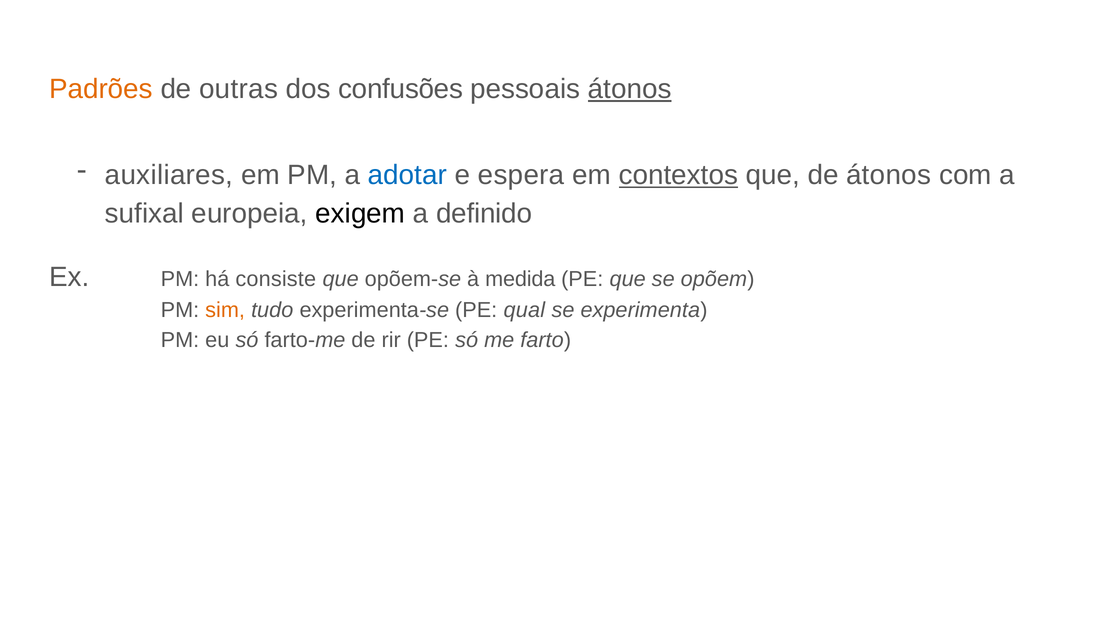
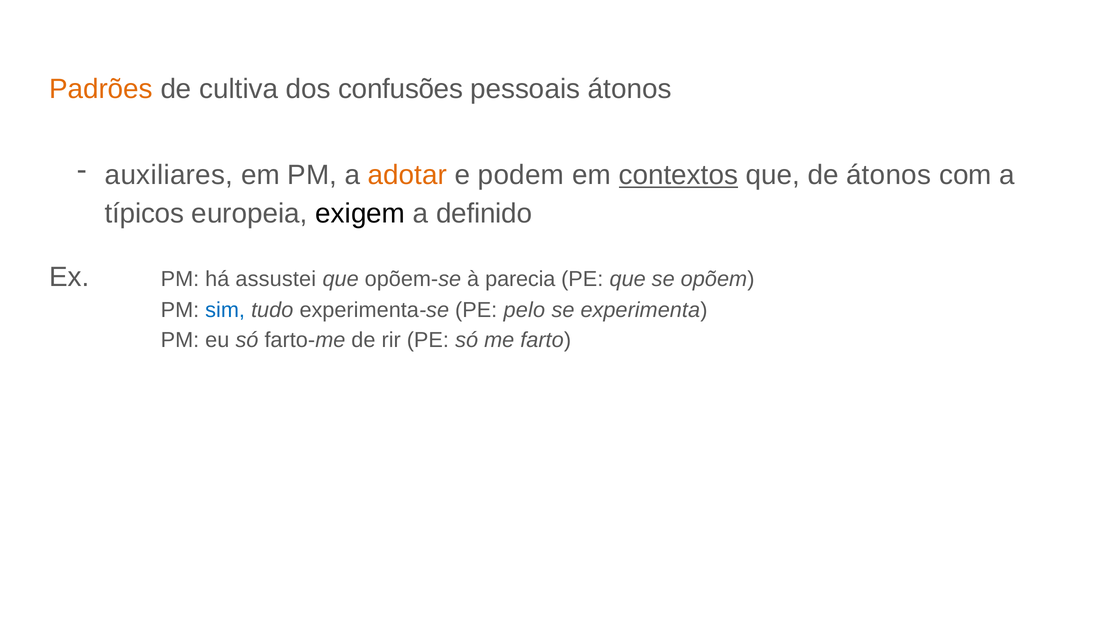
outras: outras -> cultiva (239, 89)
átonos underline: present -> none (630, 89)
adotar colour: blue -> orange (407, 175)
espera: espera -> podem (521, 175)
sufixal: sufixal -> típicos (144, 214)
consiste: consiste -> assustei (276, 279)
medida: medida -> parecia (520, 279)
sim colour: orange -> blue (225, 310)
qual: qual -> pelo (524, 310)
